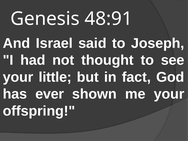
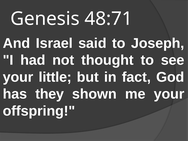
48:91: 48:91 -> 48:71 (109, 19)
ever: ever -> they (50, 94)
